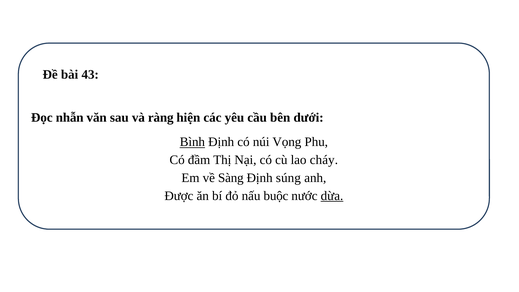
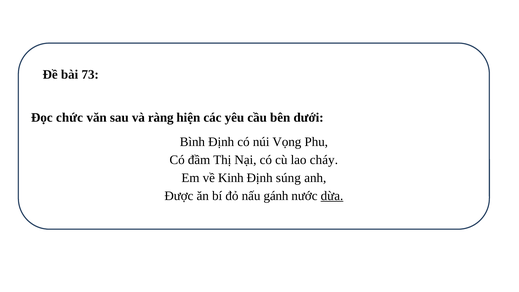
43: 43 -> 73 (90, 75)
nhẫn: nhẫn -> chức (70, 118)
Bình underline: present -> none (192, 142)
Sàng: Sàng -> Kinh (231, 178)
buộc: buộc -> gánh (276, 196)
